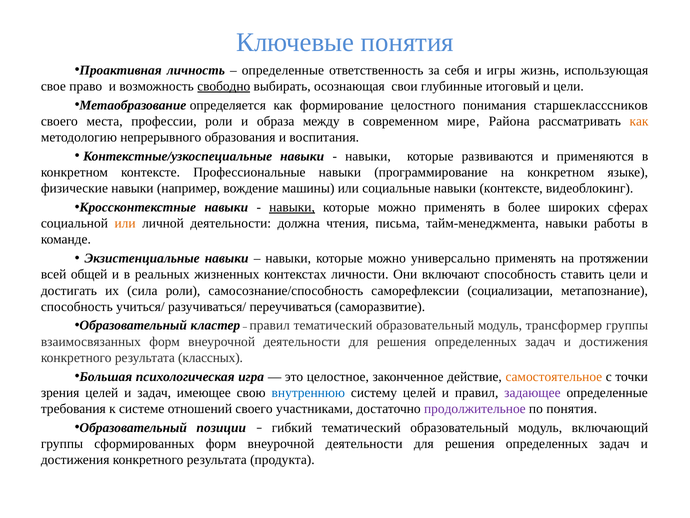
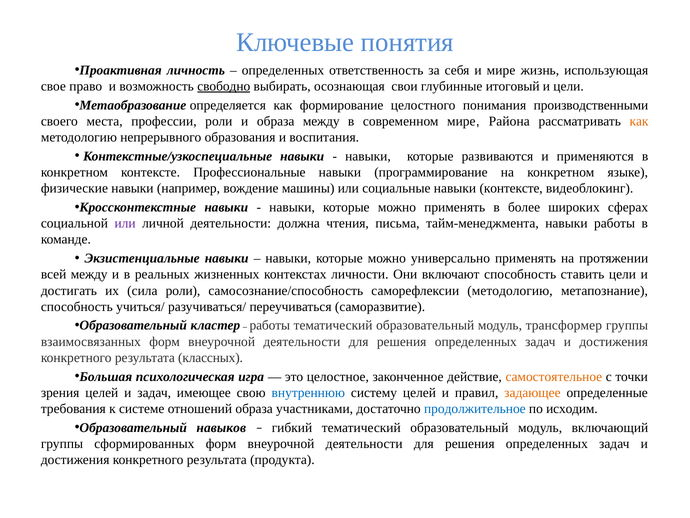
определенные: определенные -> определенных (283, 70)
и игры: игры -> мире (501, 70)
старшекласссников: старшекласссников -> производственными (591, 105)
навыки underline: present -> none (292, 207)
или colour: orange -> purple (125, 223)
всей общей: общей -> между (89, 274)
саморефлексии социализации: социализации -> методологию (510, 290)
правил: правил -> работы (270, 325)
задающее colour: purple -> orange (532, 392)
отношений своего: своего -> образа (254, 408)
продолжительное colour: purple -> blue (475, 408)
по понятия: понятия -> исходим (572, 408)
позиции: позиции -> навыков (221, 427)
